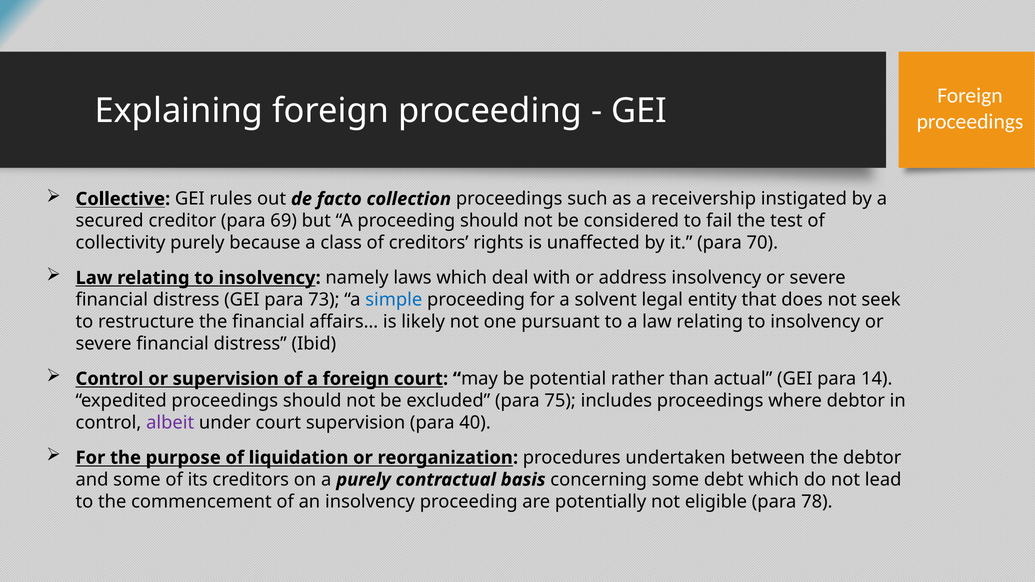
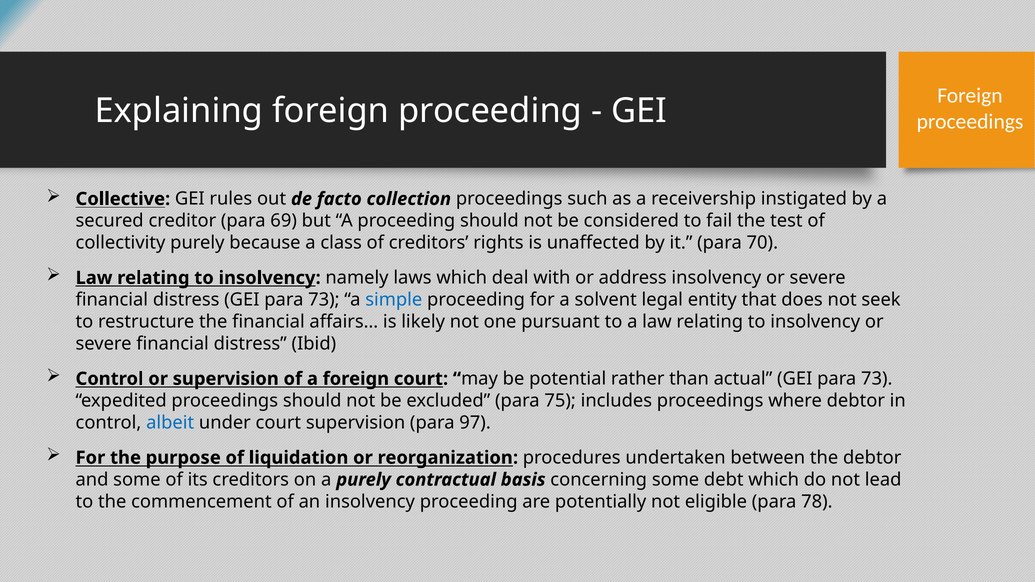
actual GEI para 14: 14 -> 73 (877, 379)
albeit colour: purple -> blue (170, 423)
40: 40 -> 97 (475, 423)
